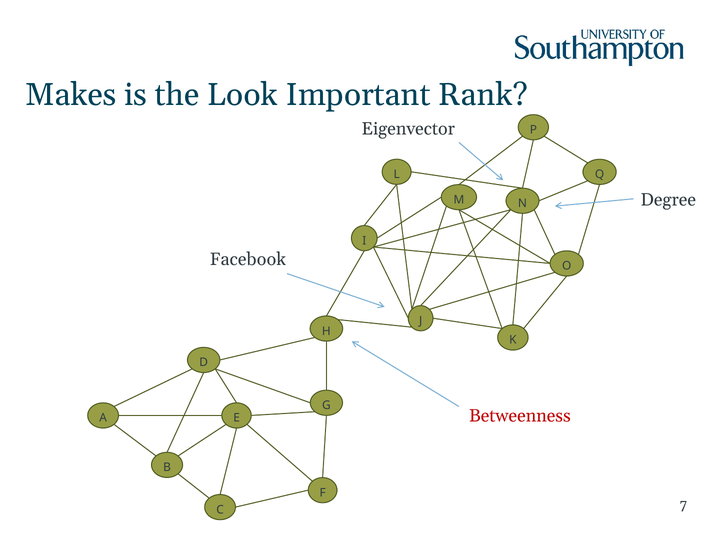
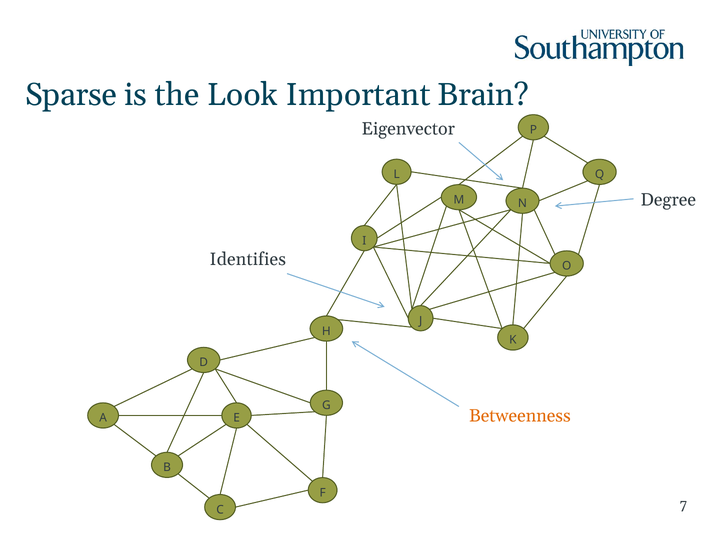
Makes: Makes -> Sparse (71, 95)
Rank: Rank -> Brain (483, 95)
Facebook: Facebook -> Identifies (248, 259)
Betweenness colour: red -> orange (520, 416)
